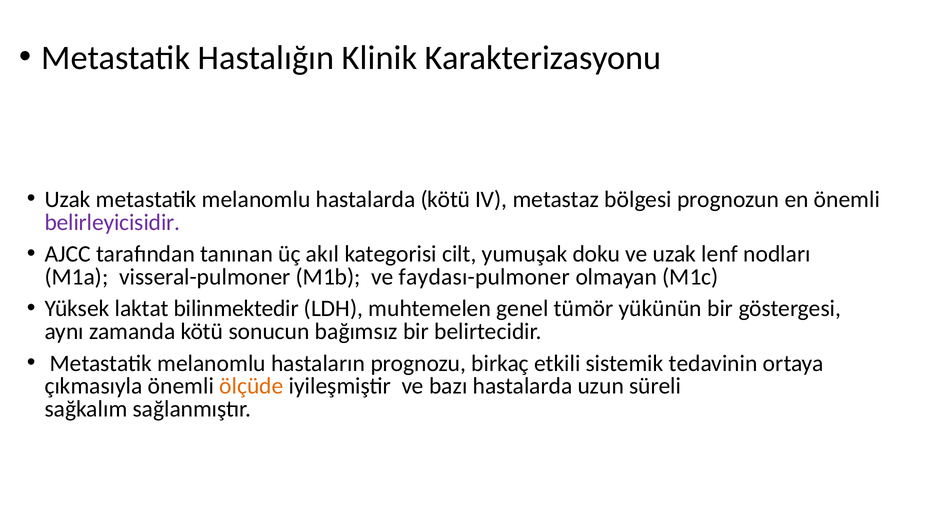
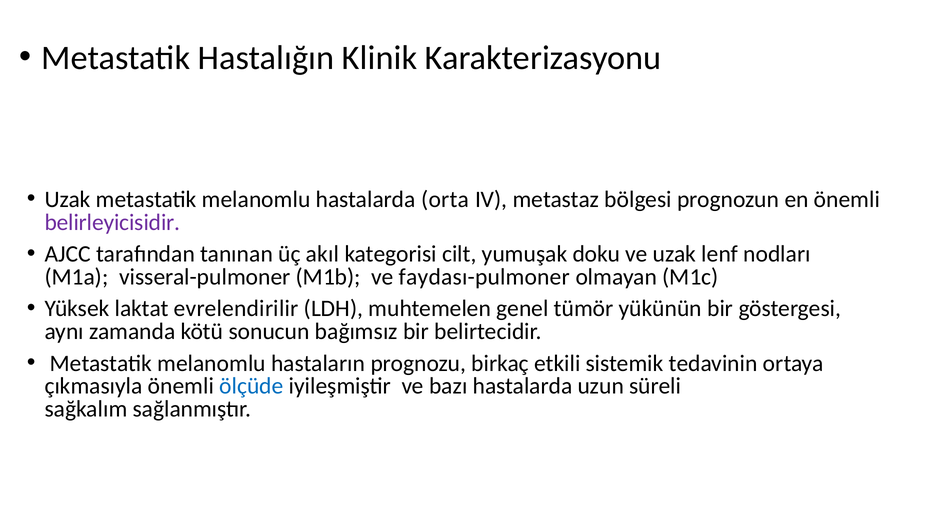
hastalarda kötü: kötü -> orta (445, 199)
bilinmektedir: bilinmektedir -> evrelendirilir (236, 309)
ölçüde colour: orange -> blue (251, 386)
